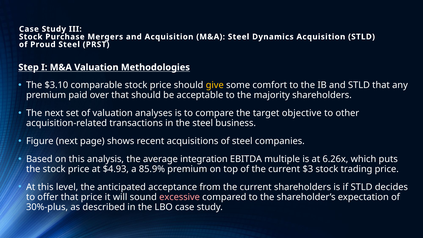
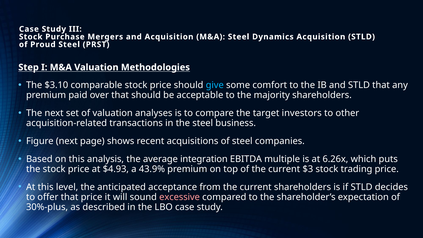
give colour: yellow -> light blue (215, 85)
objective: objective -> investors (302, 113)
85.9%: 85.9% -> 43.9% (152, 169)
